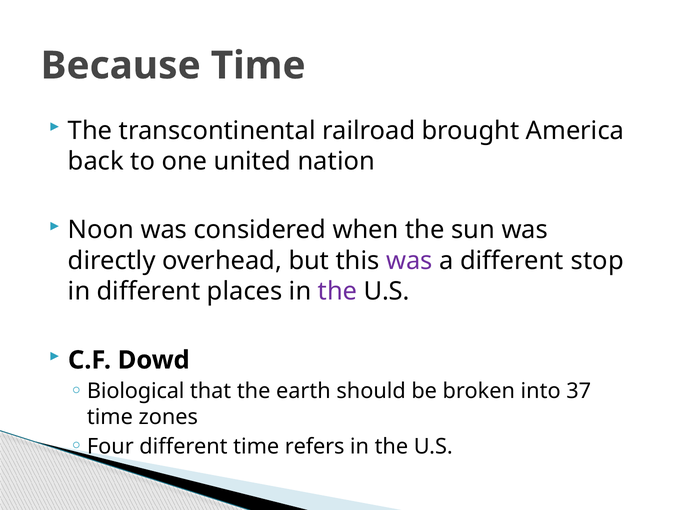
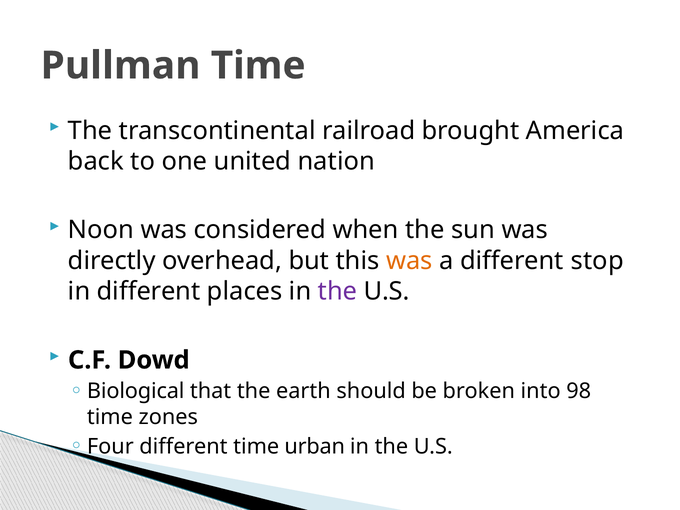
Because: Because -> Pullman (121, 66)
was colour: purple -> orange (409, 261)
37: 37 -> 98 (579, 391)
refers: refers -> urban (315, 446)
